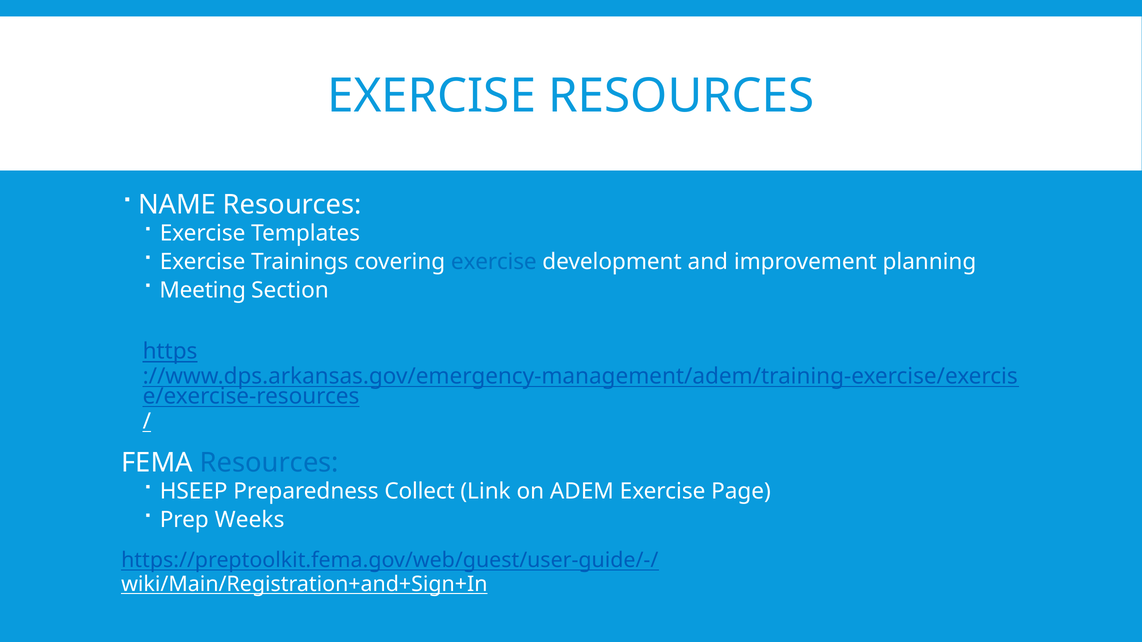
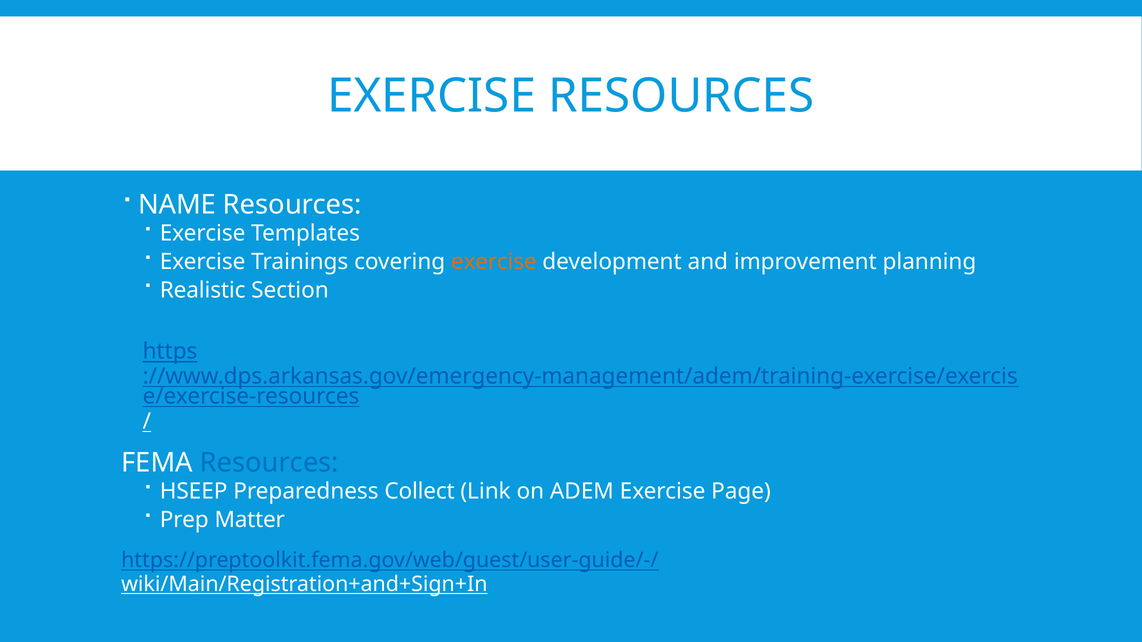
exercise colour: blue -> orange (494, 262)
Meeting: Meeting -> Realistic (203, 290)
Weeks: Weeks -> Matter (250, 520)
